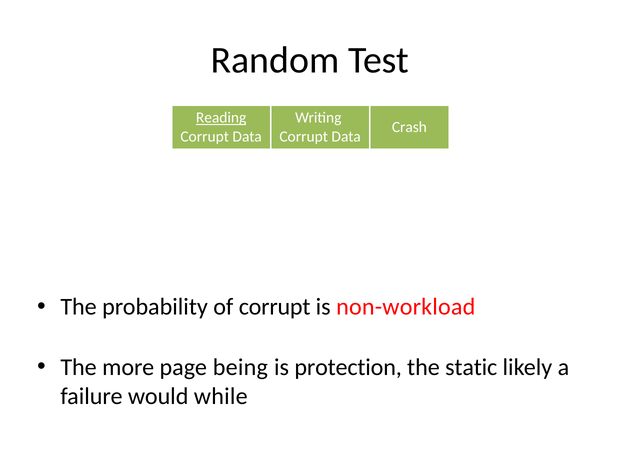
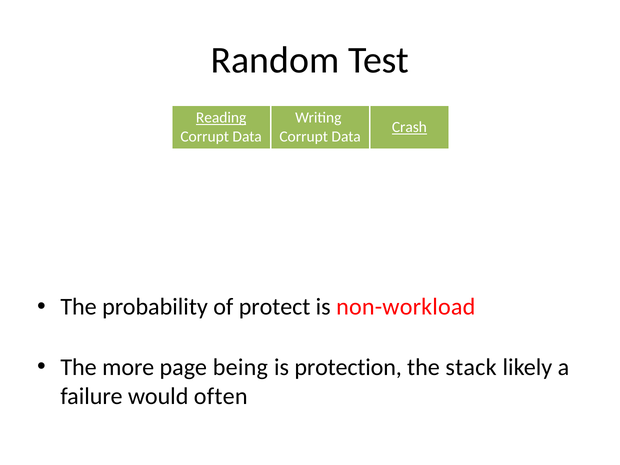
Crash underline: none -> present (409, 127)
of corrupt: corrupt -> protect (275, 307)
static: static -> stack (471, 367)
while: while -> often (221, 396)
